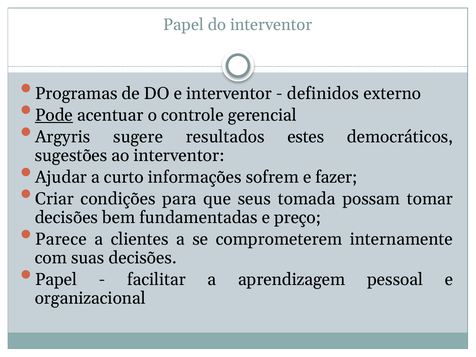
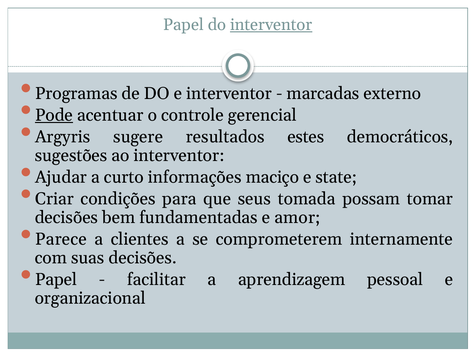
interventor underline: none -> present (271, 25)
definidos: definidos -> marcadas (323, 93)
sofrem: sofrem -> maciço (272, 177)
fazer: fazer -> state (336, 177)
preço: preço -> amor (298, 217)
